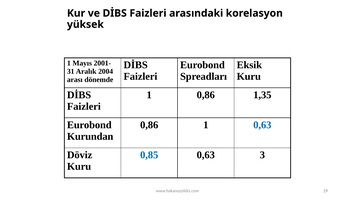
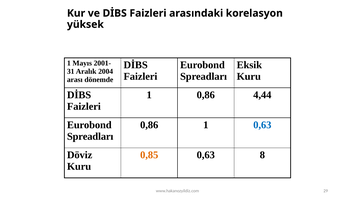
1,35: 1,35 -> 4,44 (262, 95)
Kurundan: Kurundan -> Spreadları (90, 136)
0,85 colour: blue -> orange (149, 155)
3: 3 -> 8 (262, 155)
